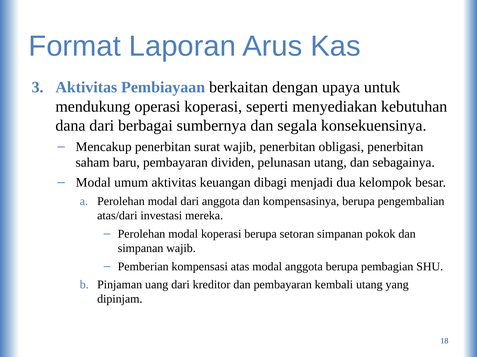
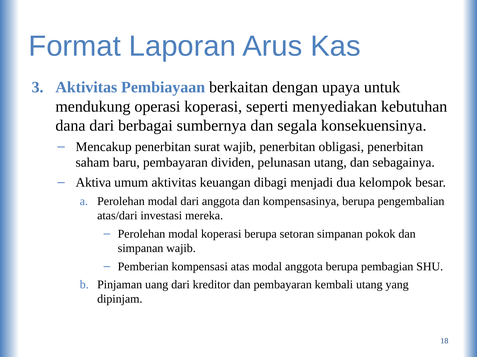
Modal: Modal -> Aktiva (93, 183)
